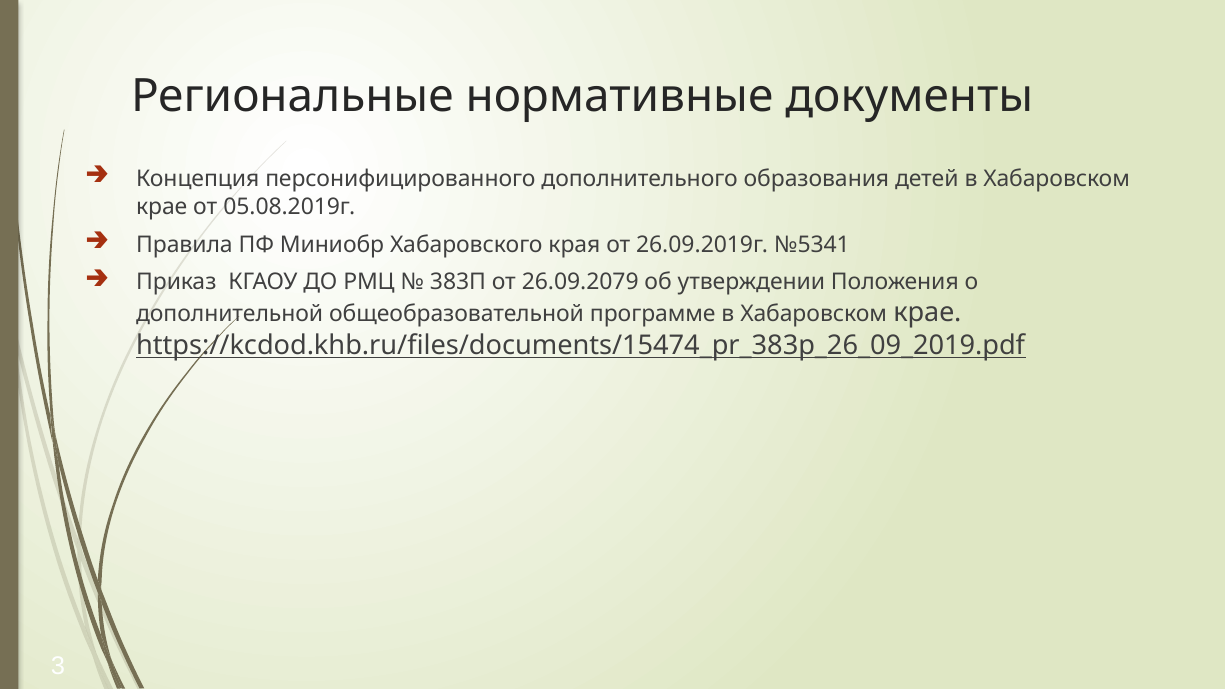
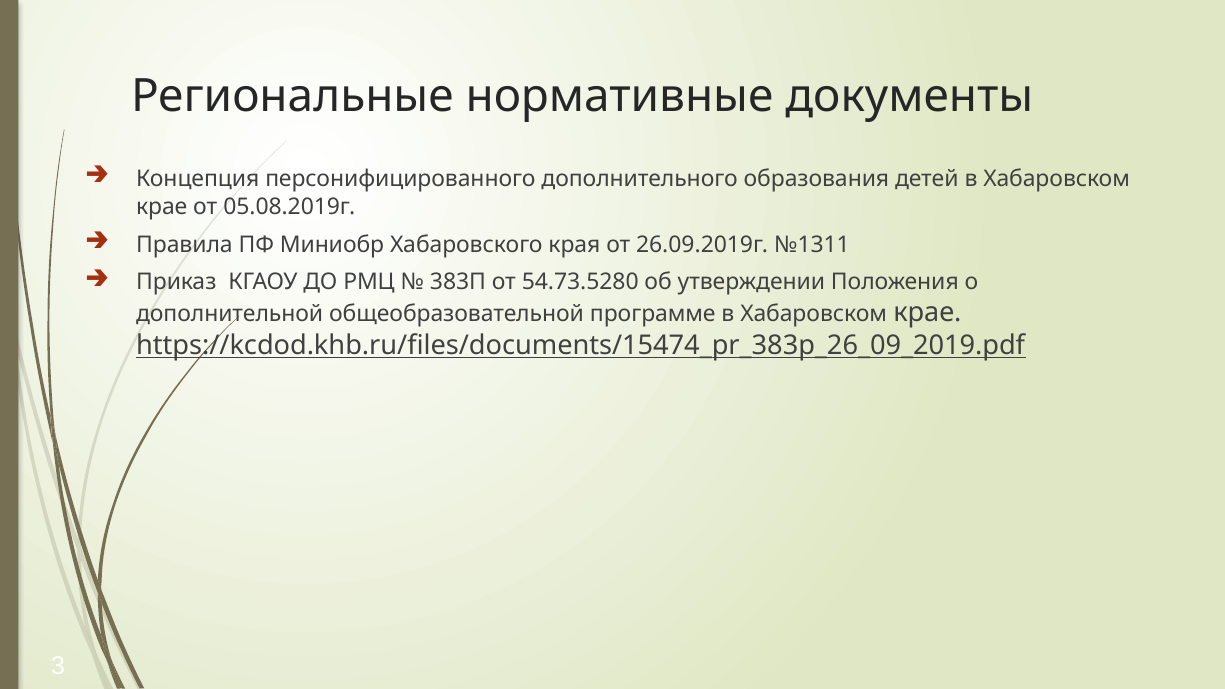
№5341: №5341 -> №1311 (812, 245)
26.09.2079: 26.09.2079 -> 54.73.5280 (580, 282)
